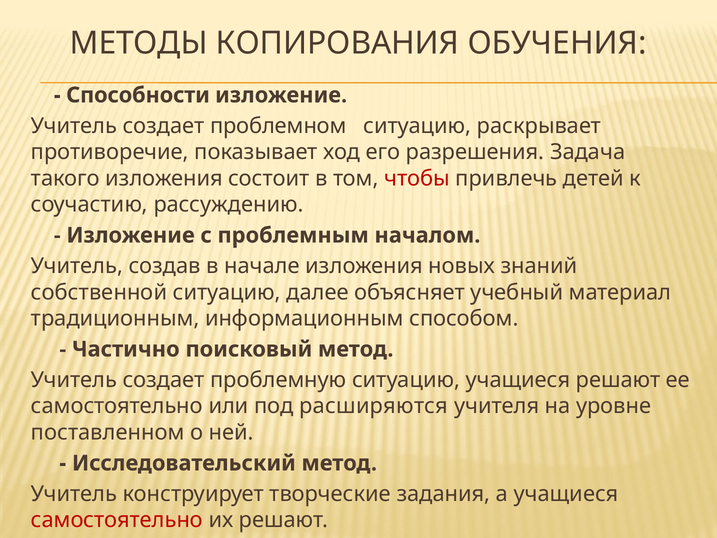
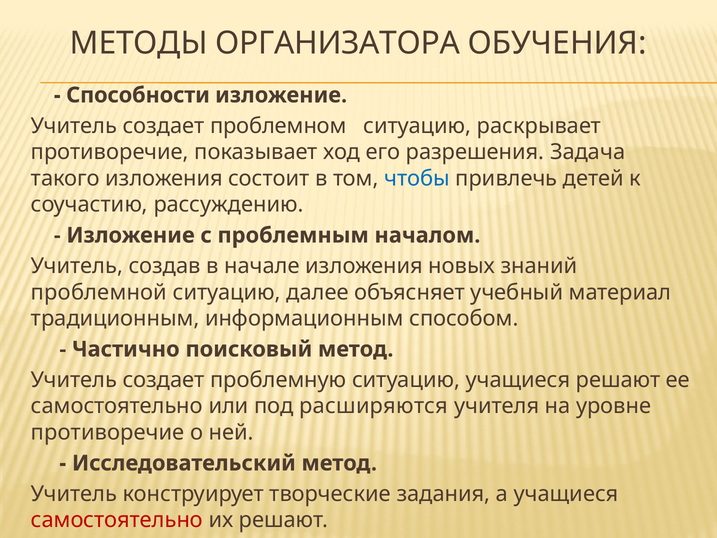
КОПИРОВАНИЯ: КОПИРОВАНИЯ -> ОРГАНИЗАТОРА (338, 43)
чтобы colour: red -> blue (417, 178)
собственной: собственной -> проблемной (99, 292)
поставленном: поставленном -> противоречие (108, 432)
